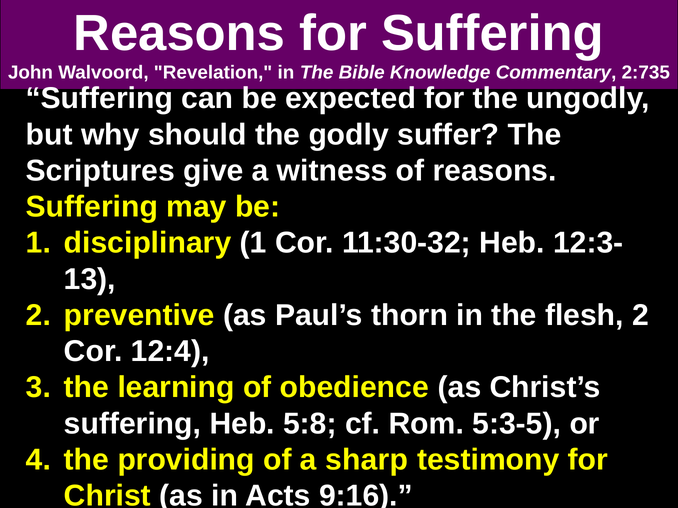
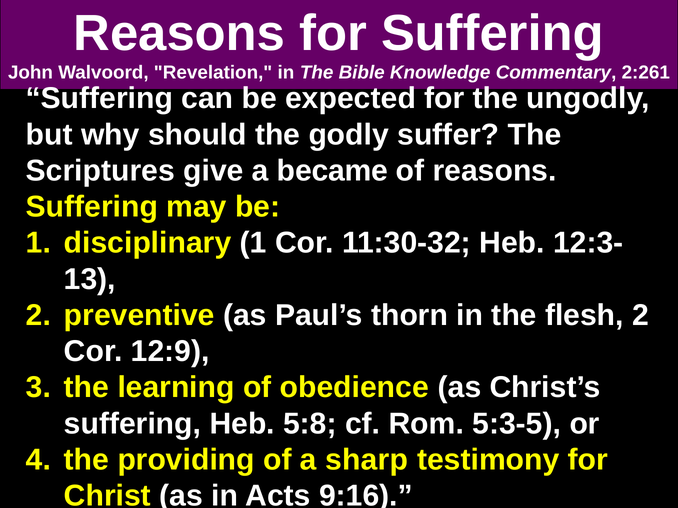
2:735: 2:735 -> 2:261 (646, 72)
witness: witness -> became (332, 171)
12:4: 12:4 -> 12:9 (170, 352)
